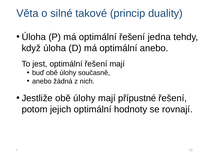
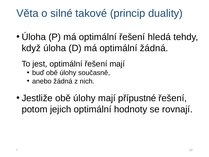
jedna: jedna -> hledá (159, 37)
optimální anebo: anebo -> žádná (154, 48)
